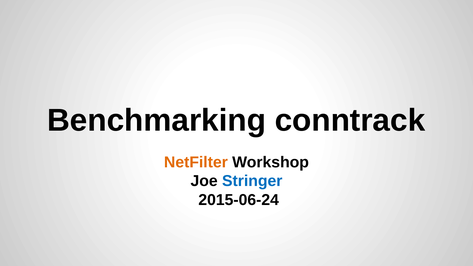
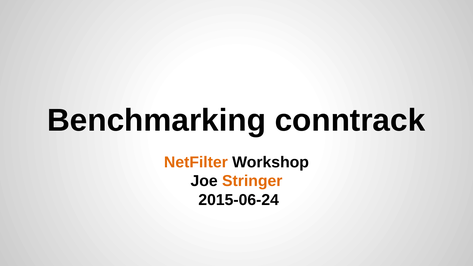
Stringer colour: blue -> orange (252, 181)
